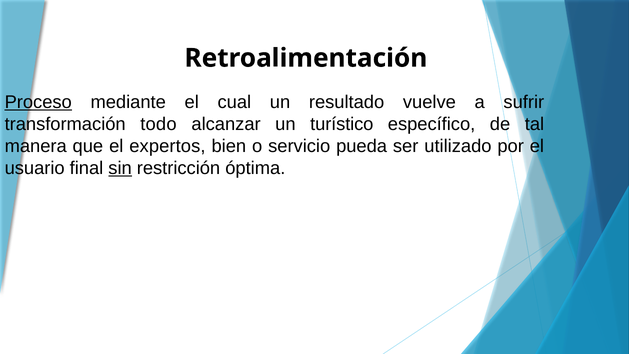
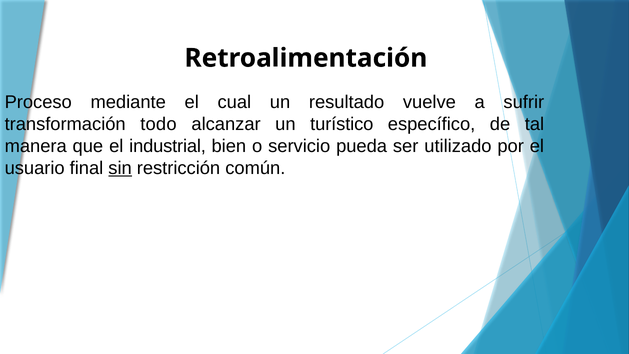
Proceso underline: present -> none (38, 102)
expertos: expertos -> industrial (168, 146)
óptima: óptima -> común (255, 168)
